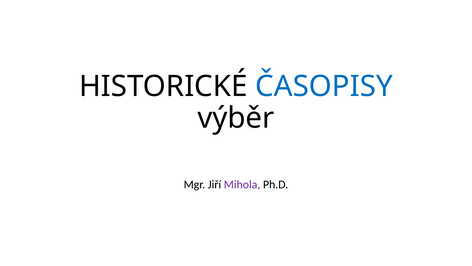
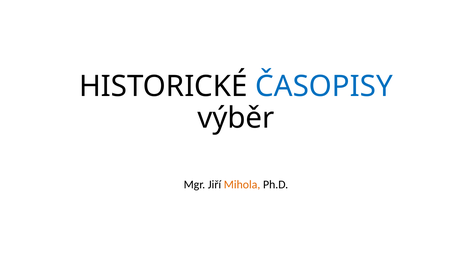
Mihola colour: purple -> orange (242, 184)
